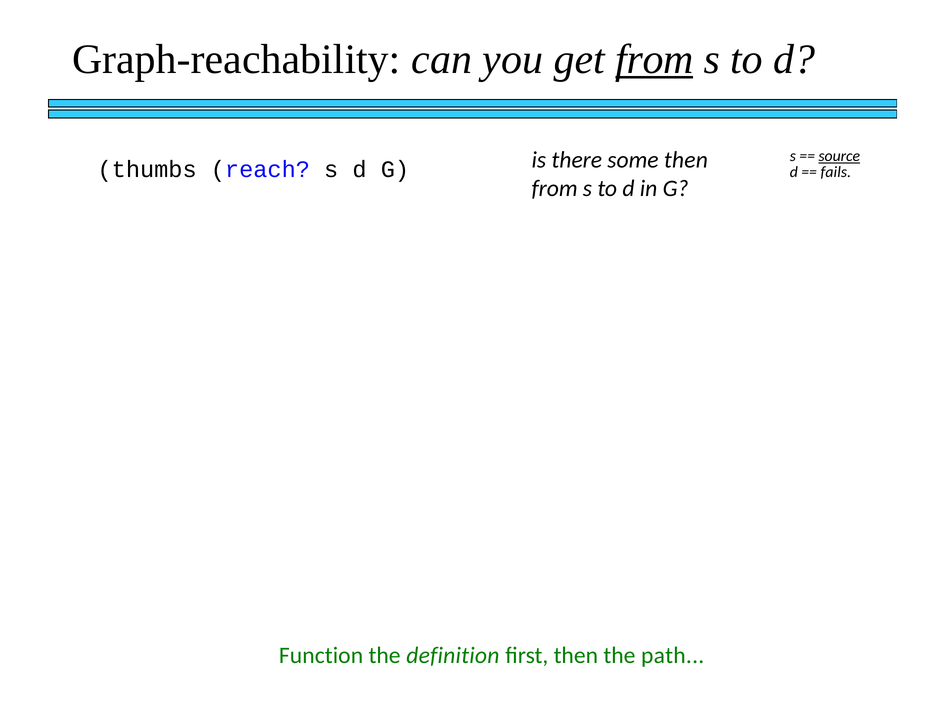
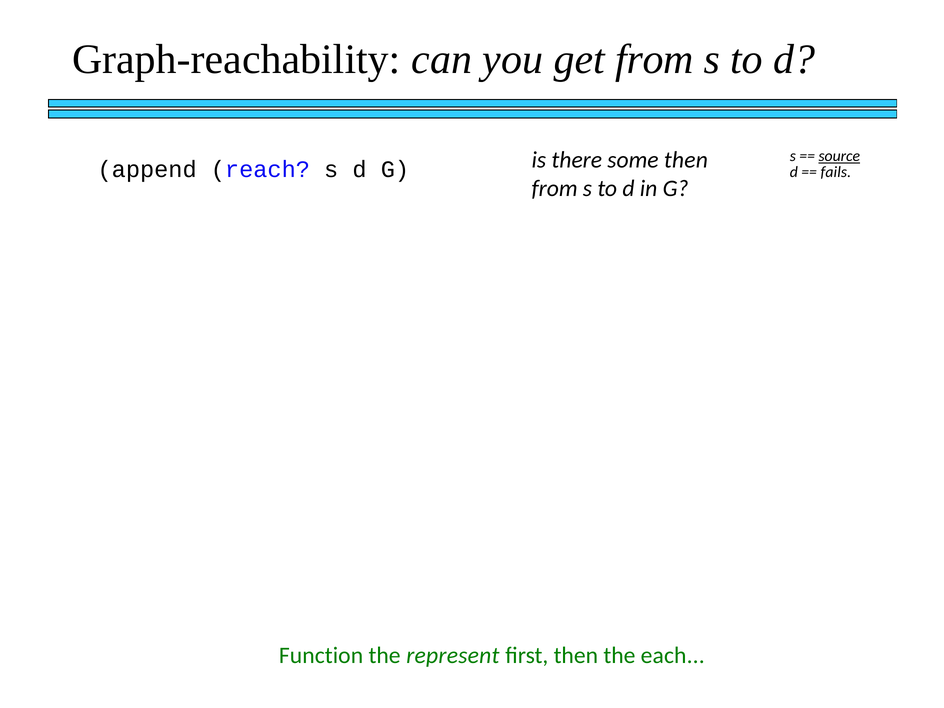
from underline: present -> none (654, 59)
thumbs: thumbs -> append (147, 169)
definition: definition -> represent (453, 656)
path: path -> each (673, 656)
